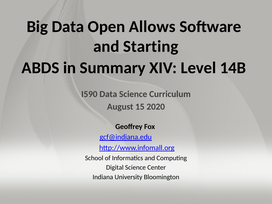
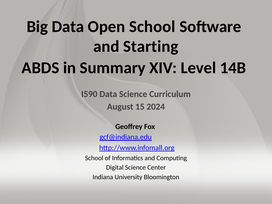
Open Allows: Allows -> School (152, 27)
2020: 2020 -> 2024 (156, 107)
